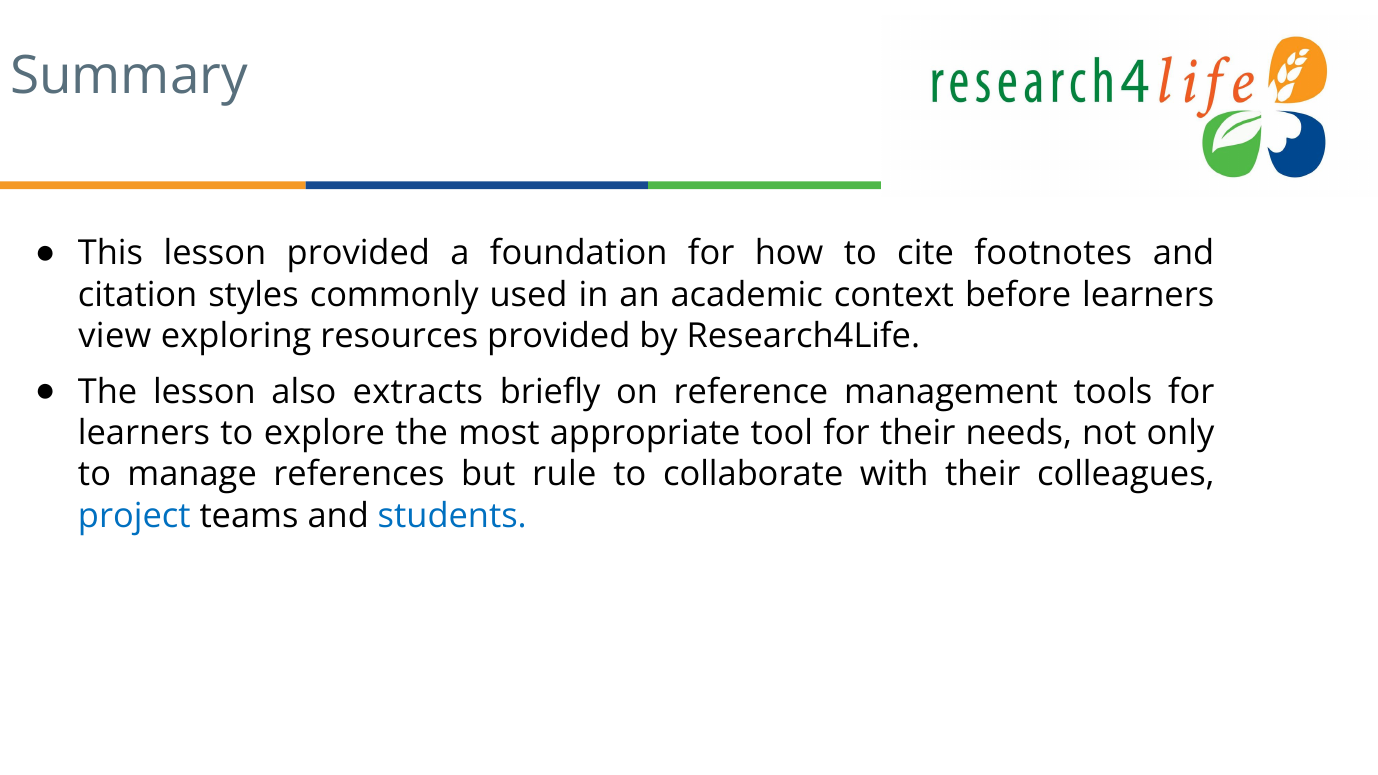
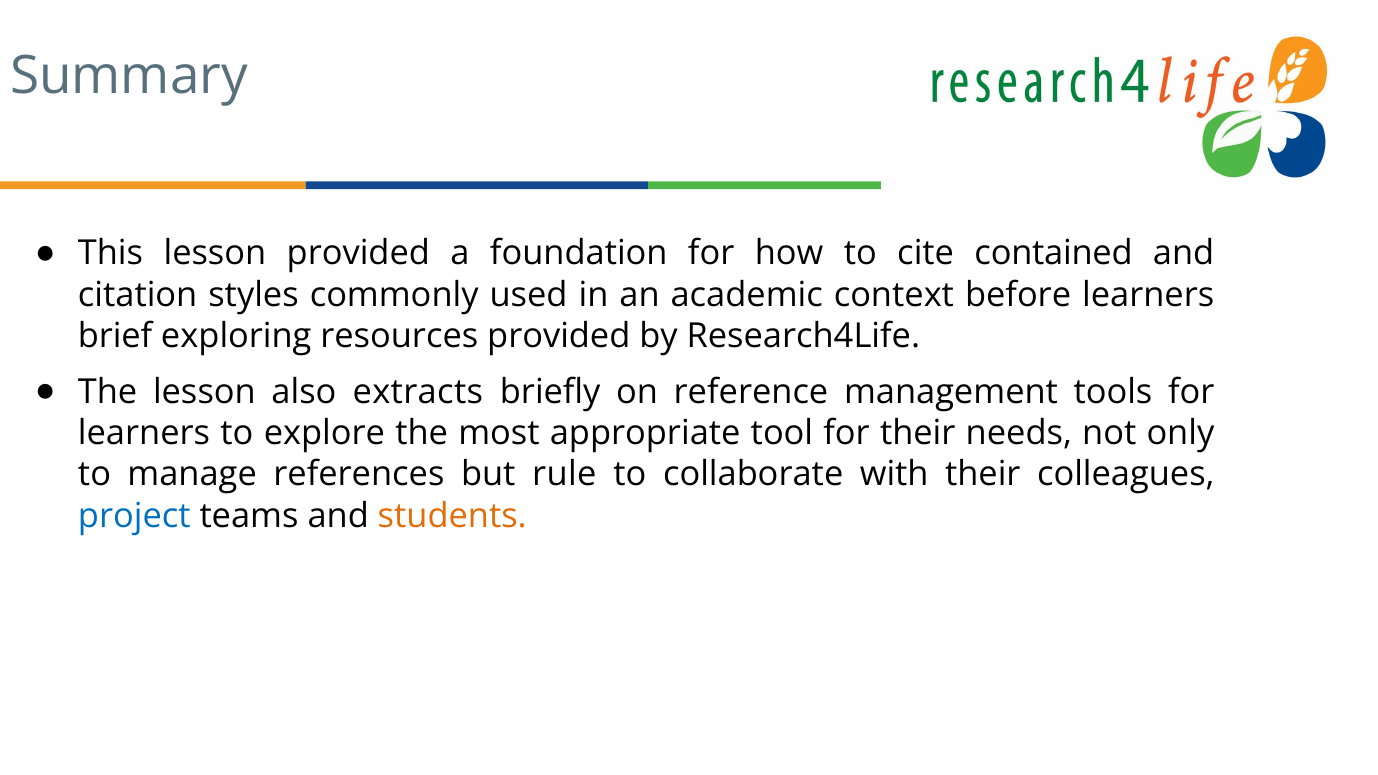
footnotes: footnotes -> contained (1054, 254)
view: view -> brief (115, 336)
students colour: blue -> orange (452, 516)
